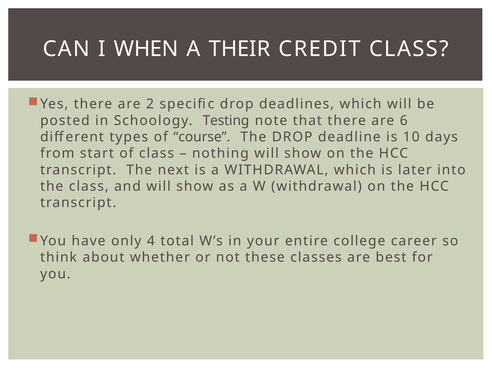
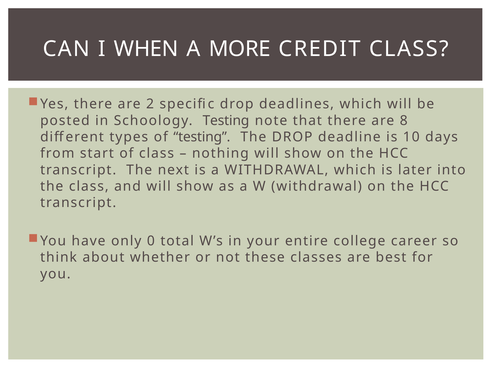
THEIR: THEIR -> MORE (240, 49)
6: 6 -> 8 (404, 121)
of course: course -> testing (202, 137)
4: 4 -> 0 (151, 241)
